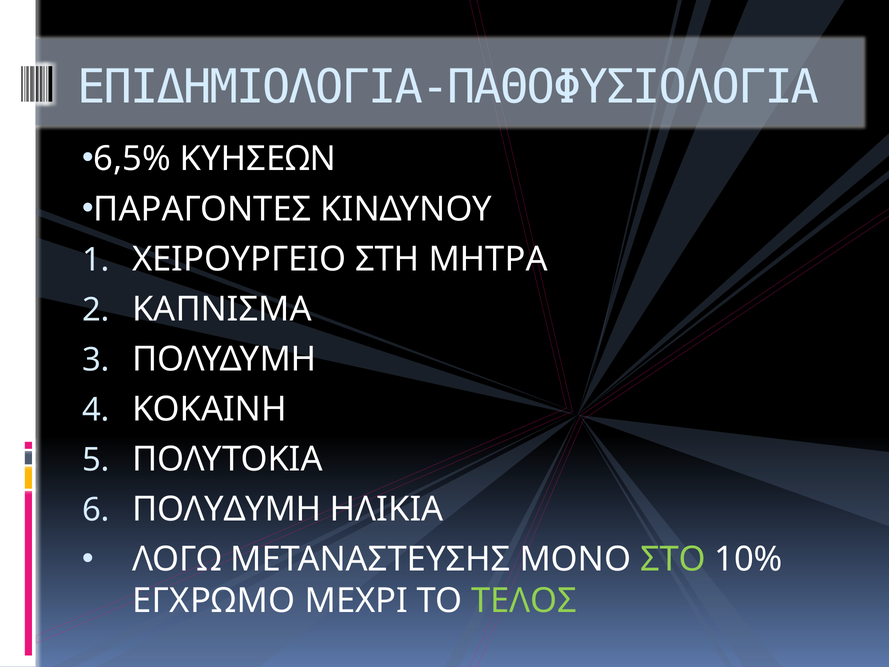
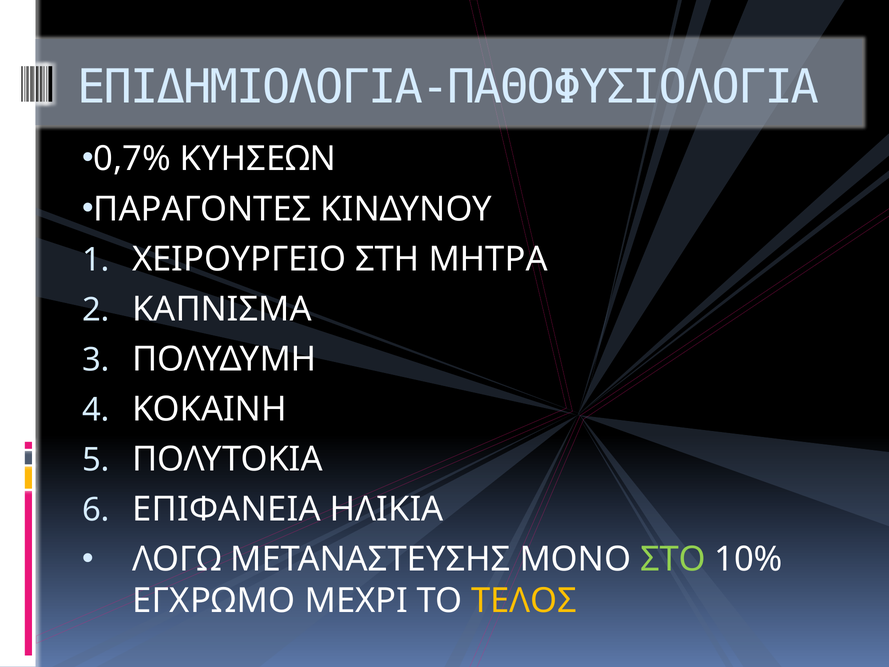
6,5%: 6,5% -> 0,7% (132, 159)
ΠΟΛΥΔΥΜΗ: ΠΟΛΥΔΥΜΗ -> ΕΠΙΦΑΝΕΙΑ (226, 509)
ΤΕΛΟΣ colour: light green -> yellow (524, 601)
